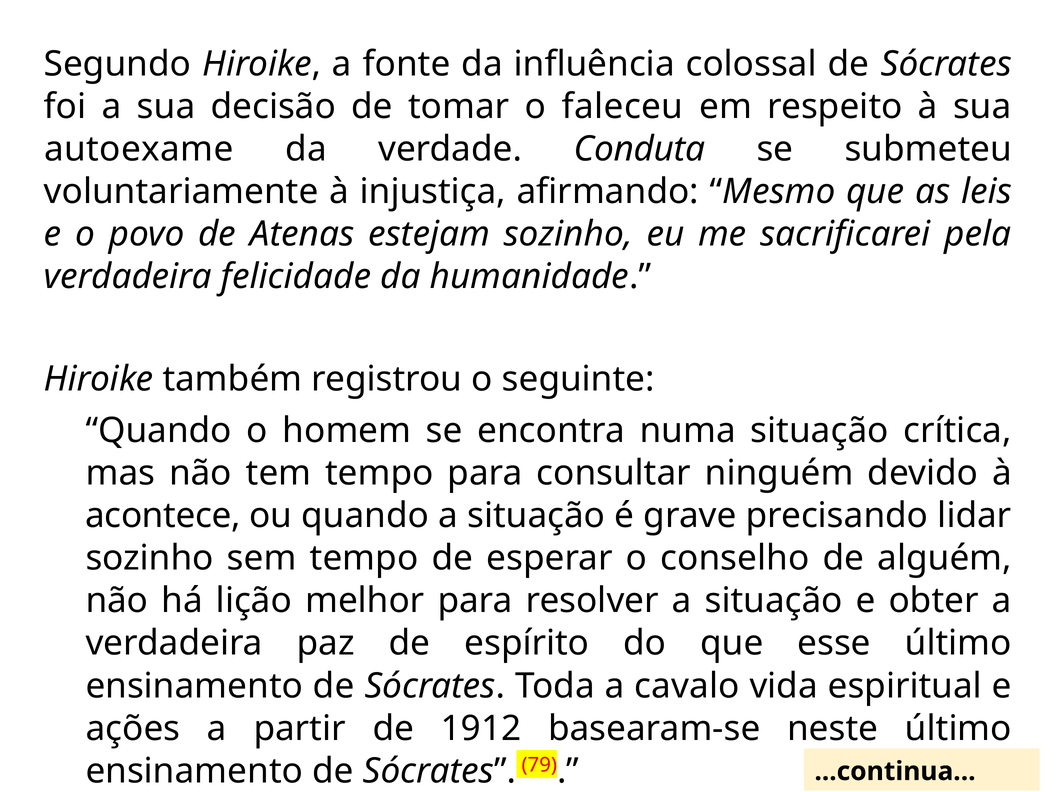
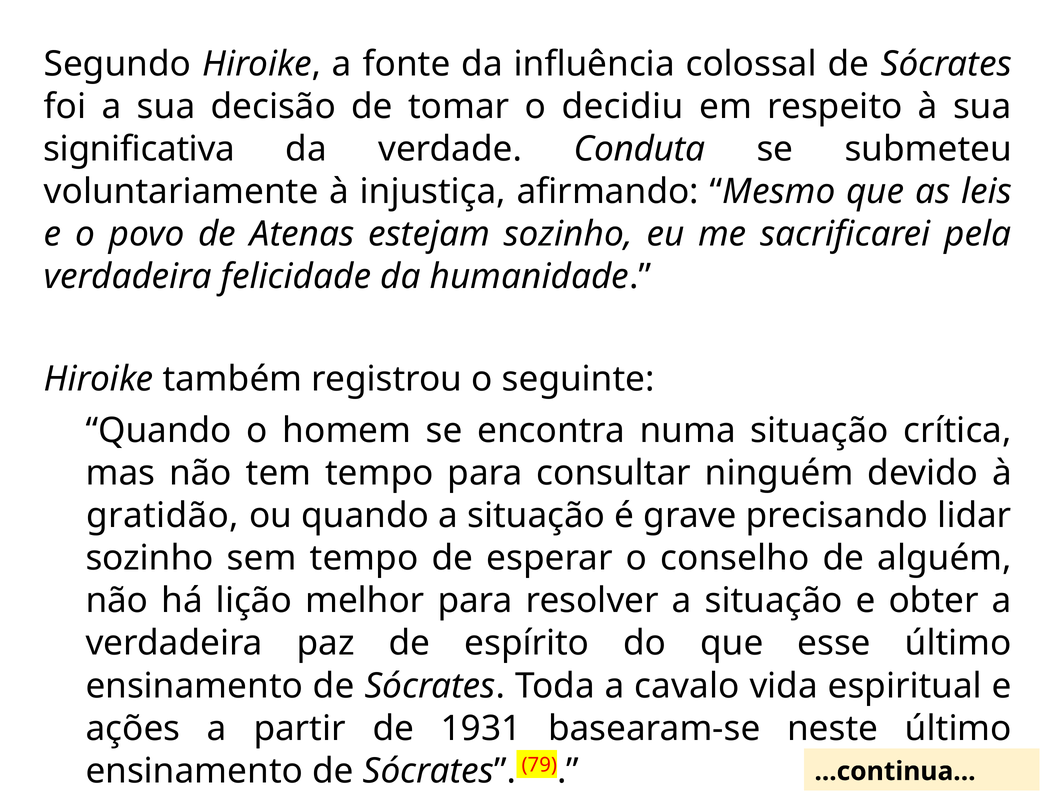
faleceu: faleceu -> decidiu (623, 107)
autoexame: autoexame -> significativa (139, 149)
acontece: acontece -> gratidão (163, 516)
1912: 1912 -> 1931 (481, 728)
